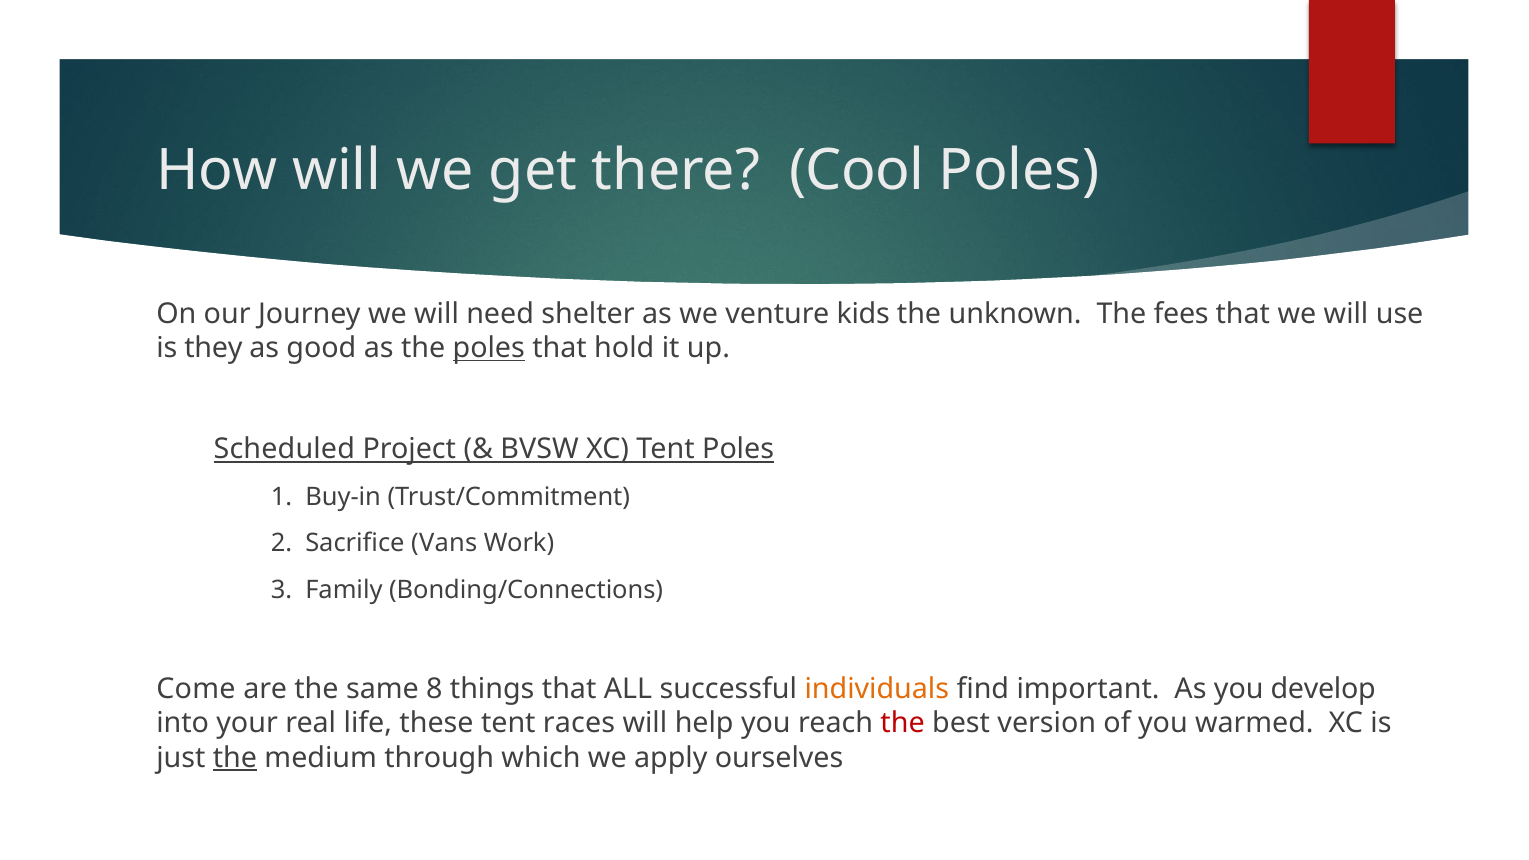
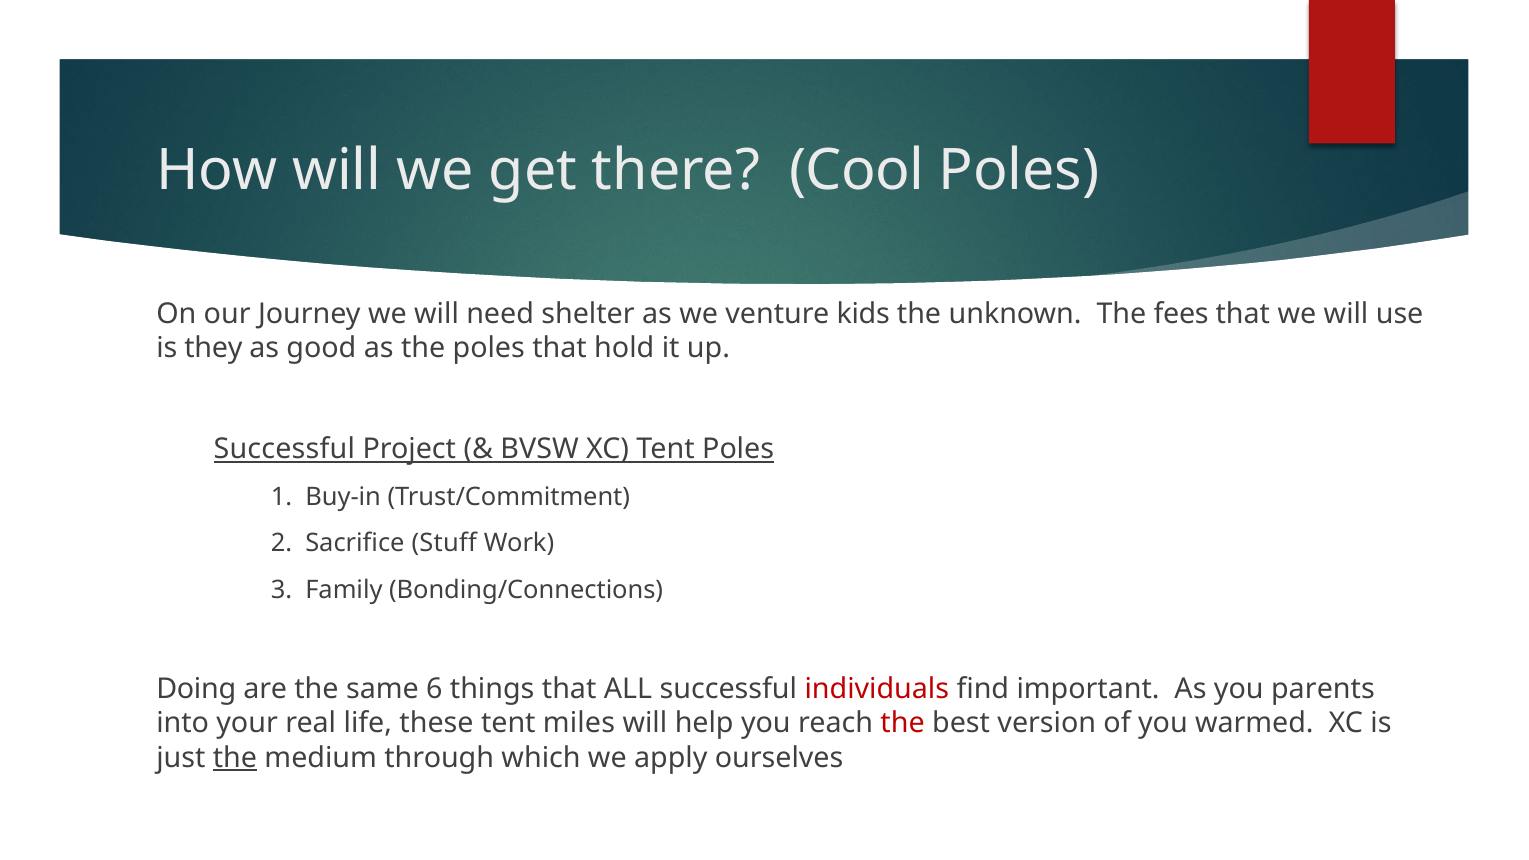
poles underline: present -> none (489, 348)
Scheduled: Scheduled -> Successful (284, 449)
Vans: Vans -> Stuff (444, 543)
Come: Come -> Doing (196, 689)
8: 8 -> 6 (434, 689)
individuals colour: orange -> red (877, 689)
develop: develop -> parents (1323, 689)
races: races -> miles (579, 723)
